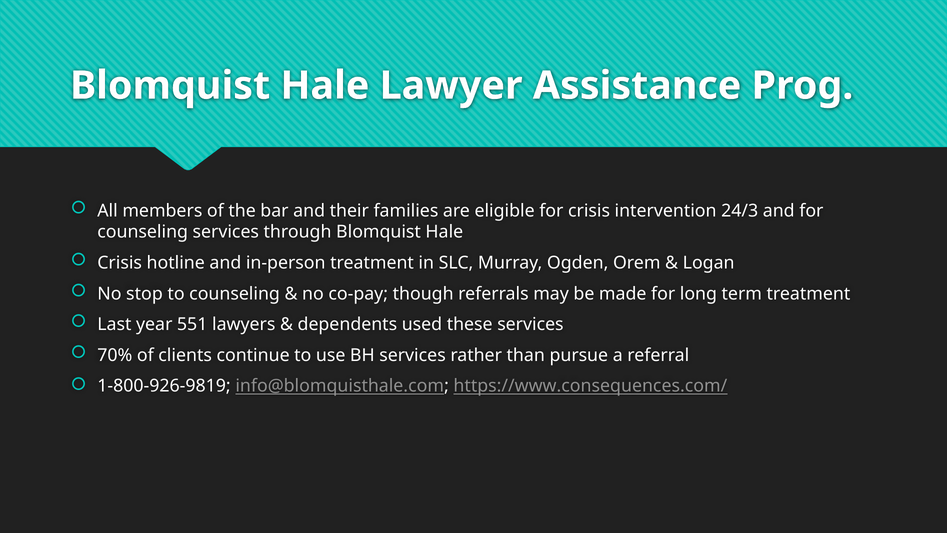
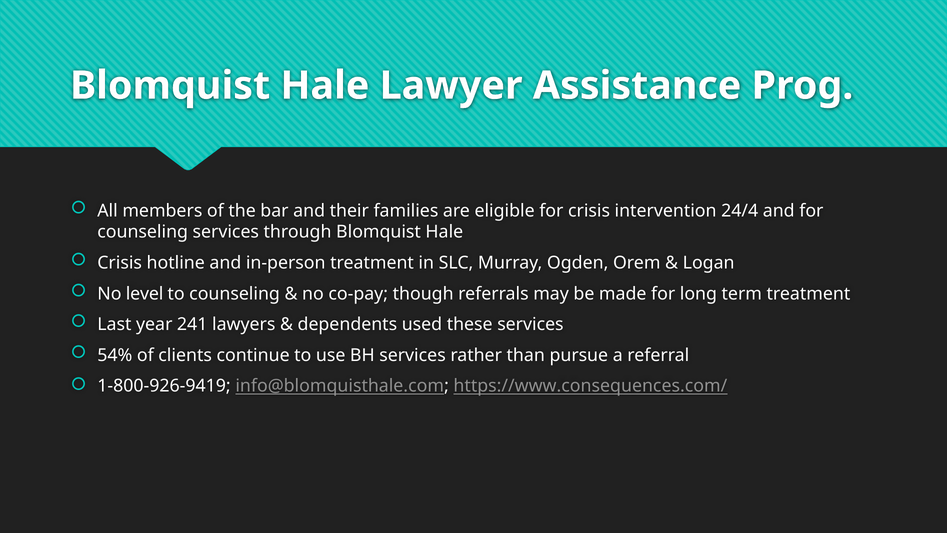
24/3: 24/3 -> 24/4 (740, 211)
stop: stop -> level (145, 294)
551: 551 -> 241 (192, 324)
70%: 70% -> 54% (115, 355)
1-800-926-9819: 1-800-926-9819 -> 1-800-926-9419 (164, 386)
